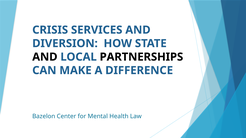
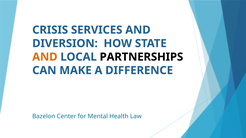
AND colour: black -> orange (45, 57)
